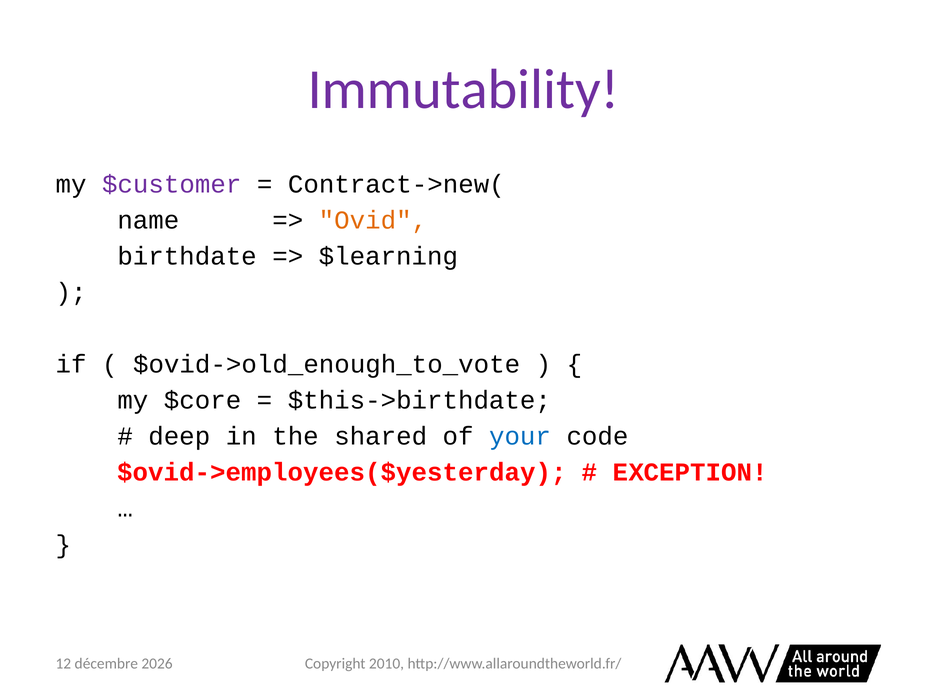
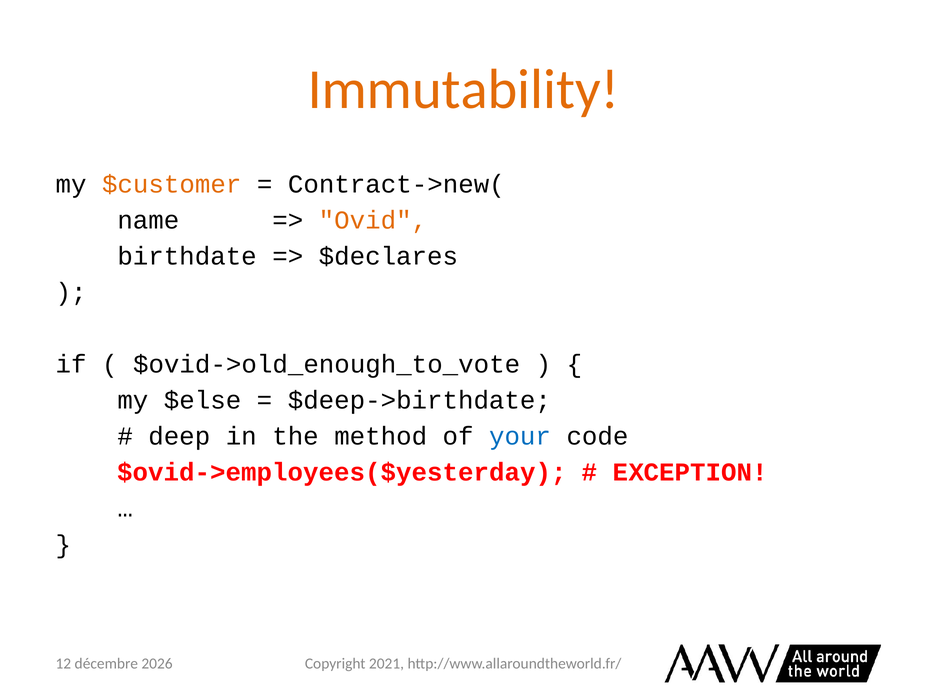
Immutability colour: purple -> orange (463, 90)
$customer colour: purple -> orange (172, 184)
$learning: $learning -> $declares (388, 256)
$core: $core -> $else (203, 400)
$this->birthdate: $this->birthdate -> $deep->birthdate (419, 400)
shared: shared -> method (381, 437)
2010: 2010 -> 2021 (387, 664)
